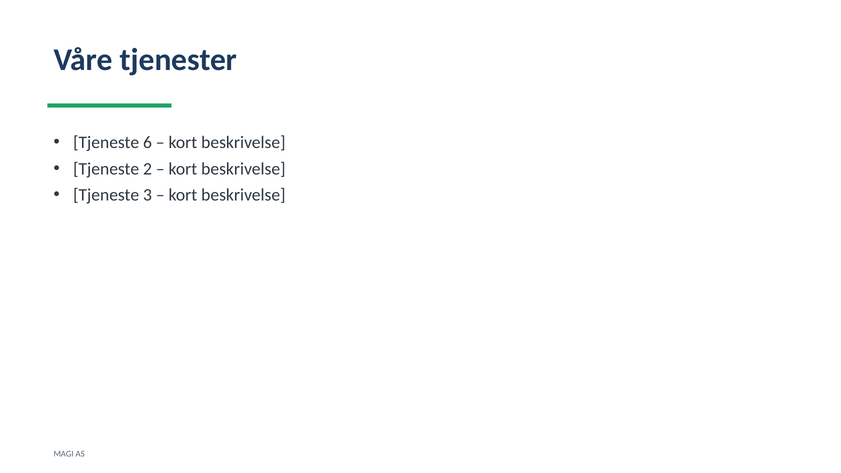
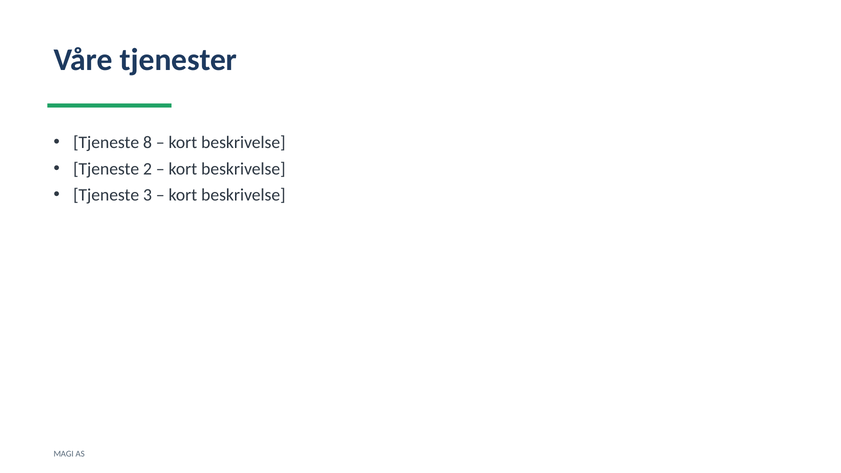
6: 6 -> 8 (147, 142)
